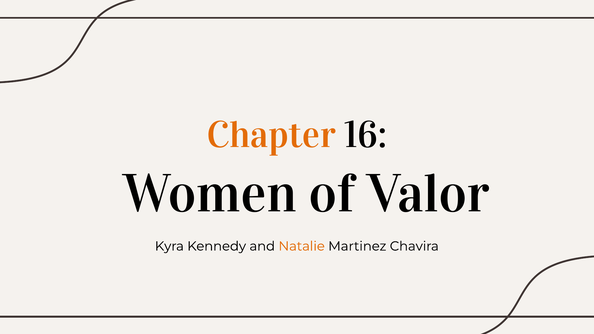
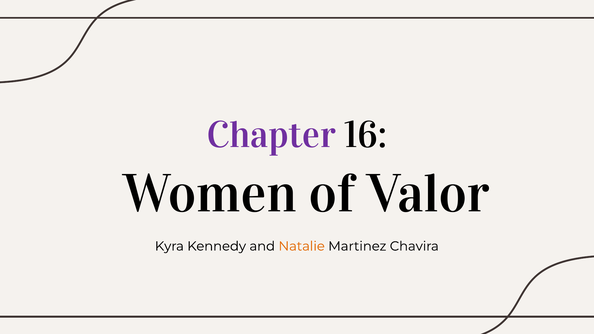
Chapter colour: orange -> purple (271, 135)
